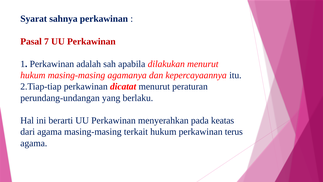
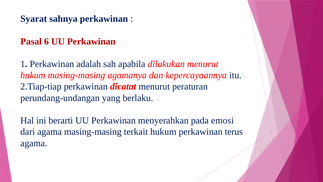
7: 7 -> 6 (46, 41)
keatas: keatas -> emosi (222, 120)
